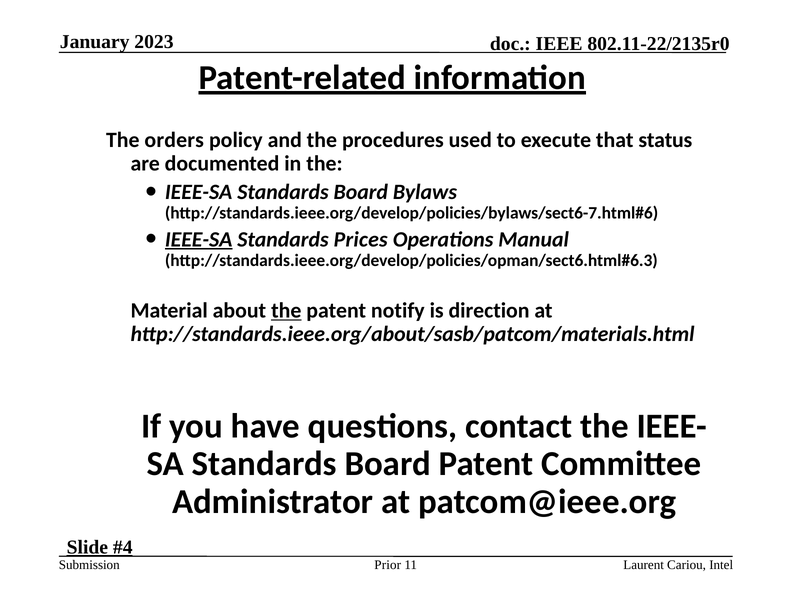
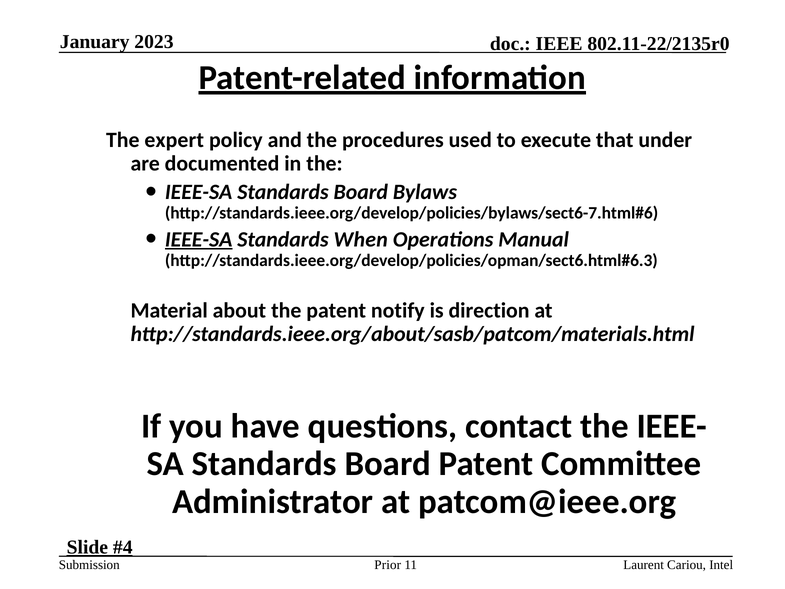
orders: orders -> expert (174, 140)
status: status -> under (665, 140)
Prices: Prices -> When (361, 239)
the underline: present -> none (286, 311)
